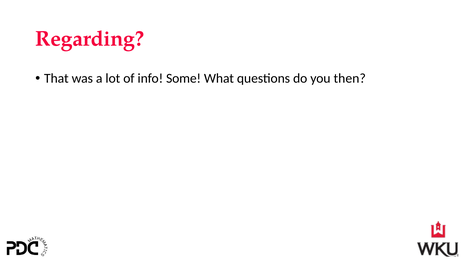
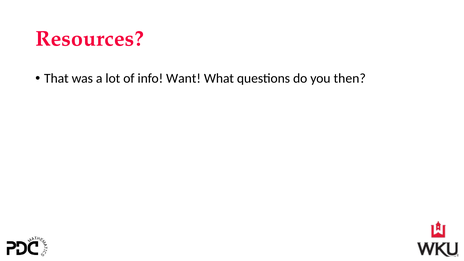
Regarding: Regarding -> Resources (90, 39)
Some: Some -> Want (183, 78)
